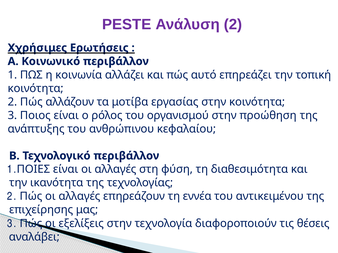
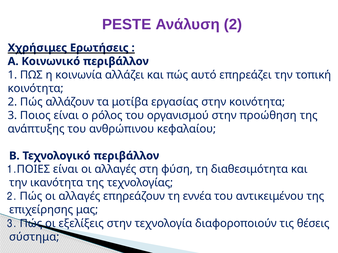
αναλάβει: αναλάβει -> σύστημα (34, 237)
